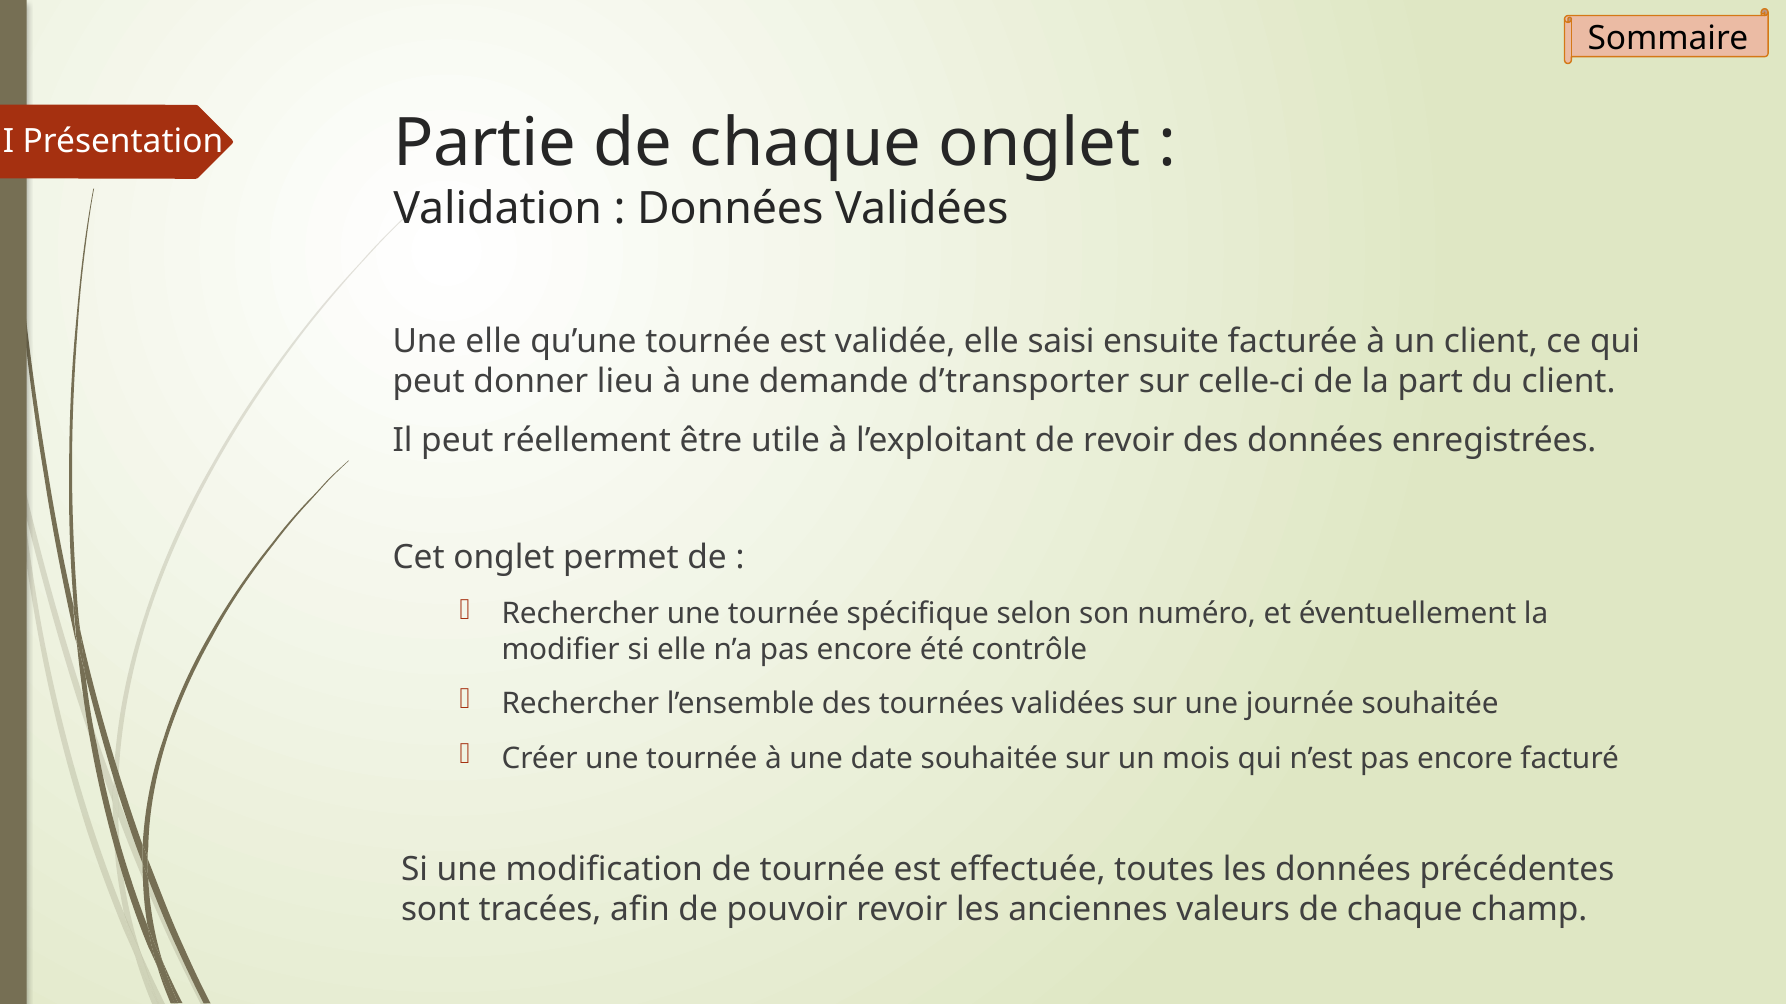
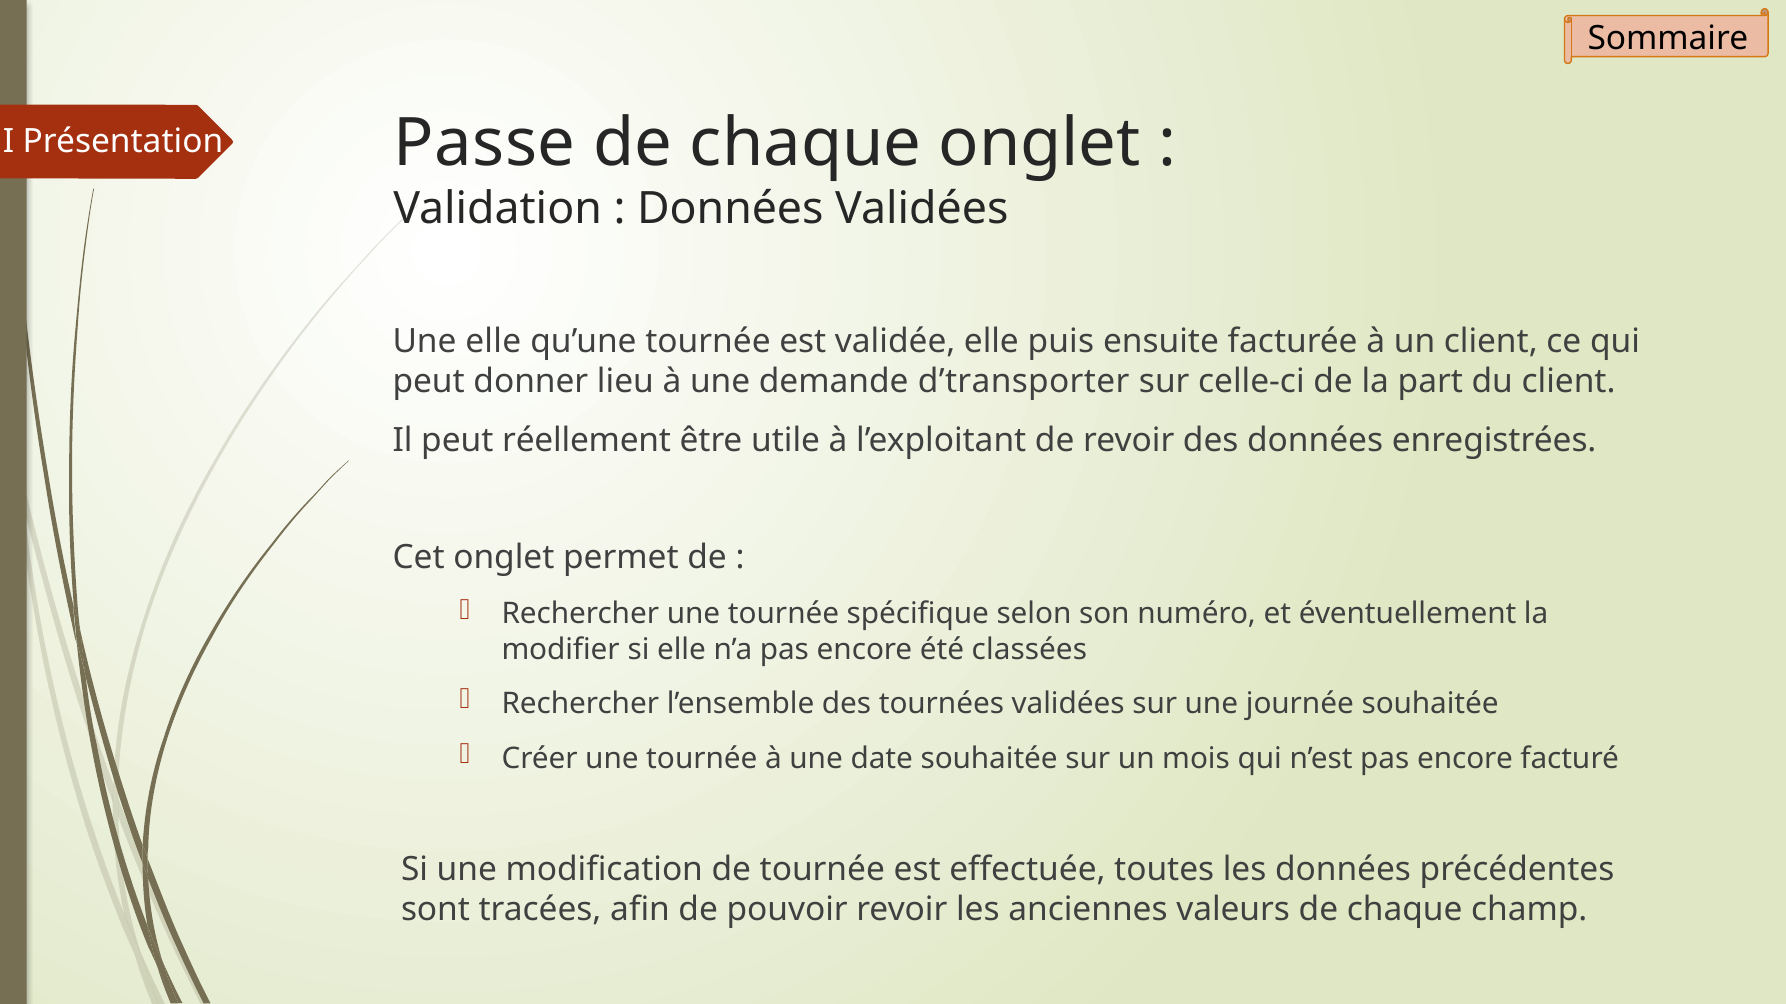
Partie: Partie -> Passe (484, 143)
saisi: saisi -> puis (1061, 342)
contrôle: contrôle -> classées (1029, 650)
